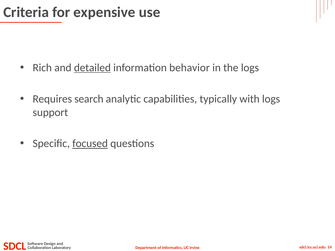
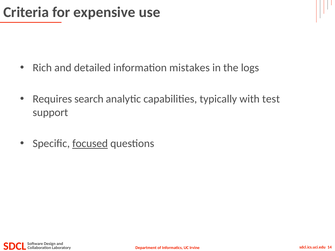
detailed underline: present -> none (92, 68)
behavior: behavior -> mistakes (190, 68)
with logs: logs -> test (271, 99)
